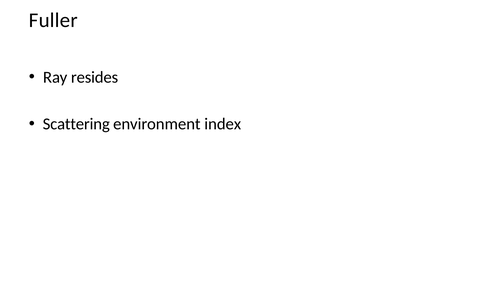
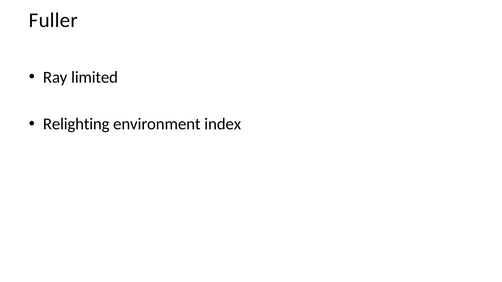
resides: resides -> limited (95, 77)
Scattering: Scattering -> Relighting (76, 124)
